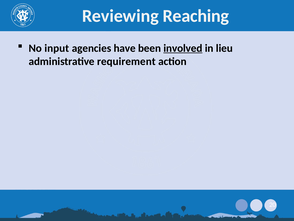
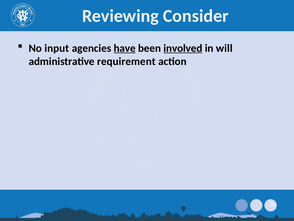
Reaching: Reaching -> Consider (196, 16)
have underline: none -> present (125, 48)
lieu: lieu -> will (224, 48)
